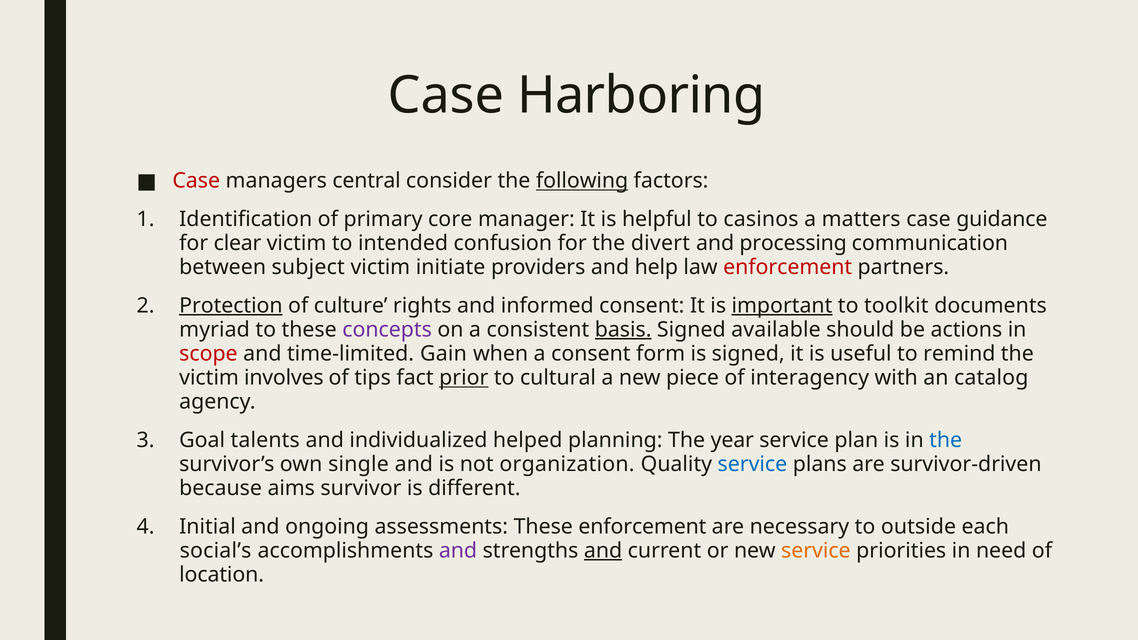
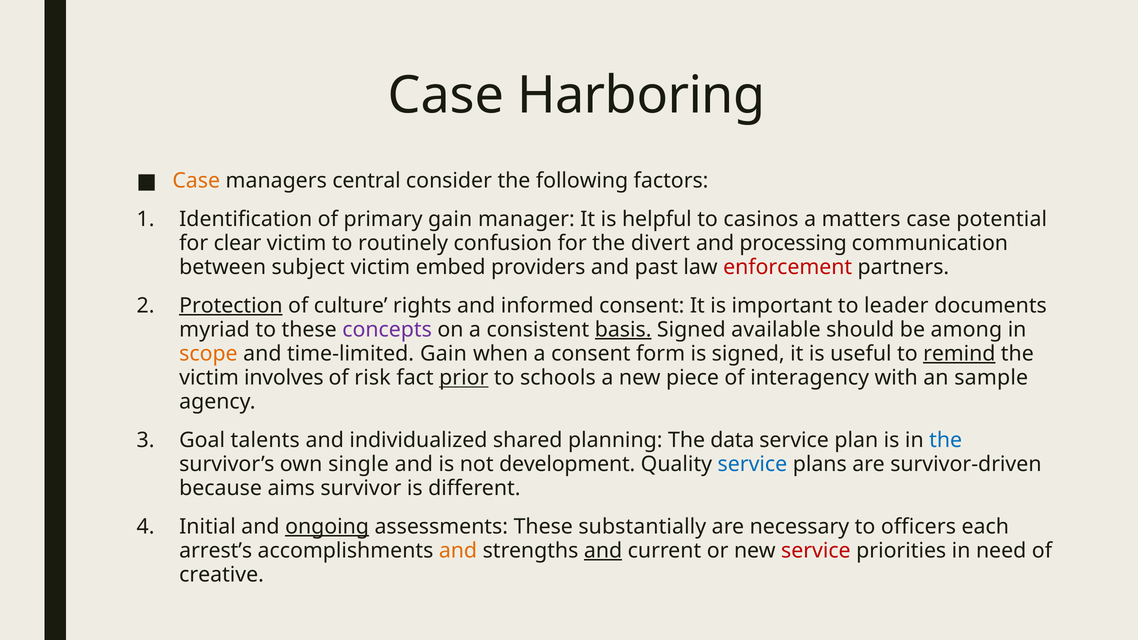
Case colour: red -> orange (196, 181)
following underline: present -> none (582, 181)
primary core: core -> gain (450, 219)
guidance: guidance -> potential (1002, 219)
intended: intended -> routinely (403, 243)
initiate: initiate -> embed (451, 267)
help: help -> past (656, 267)
important underline: present -> none (782, 306)
toolkit: toolkit -> leader (896, 306)
actions: actions -> among (966, 330)
scope colour: red -> orange (208, 354)
remind underline: none -> present (959, 354)
tips: tips -> risk (373, 378)
cultural: cultural -> schools (558, 378)
catalog: catalog -> sample (991, 378)
helped: helped -> shared (528, 440)
year: year -> data (732, 440)
organization: organization -> development (567, 464)
ongoing underline: none -> present (327, 527)
These enforcement: enforcement -> substantially (642, 527)
outside: outside -> officers (918, 527)
social’s: social’s -> arrest’s (216, 551)
and colour: purple -> orange (458, 551)
service colour: orange -> red (816, 551)
location: location -> creative (222, 575)
